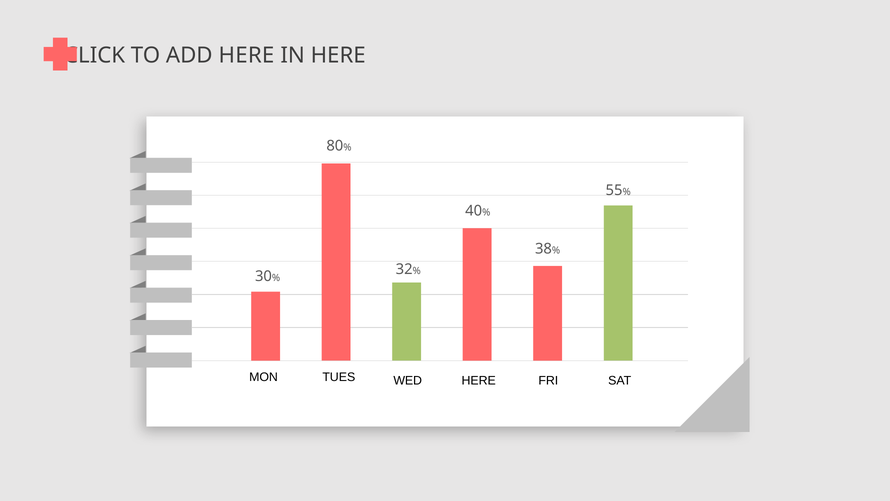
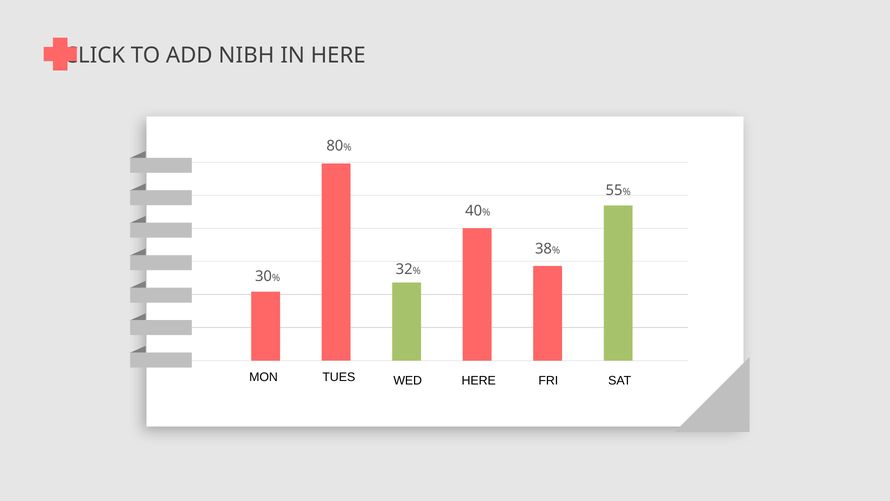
ADD HERE: HERE -> NIBH (246, 55)
